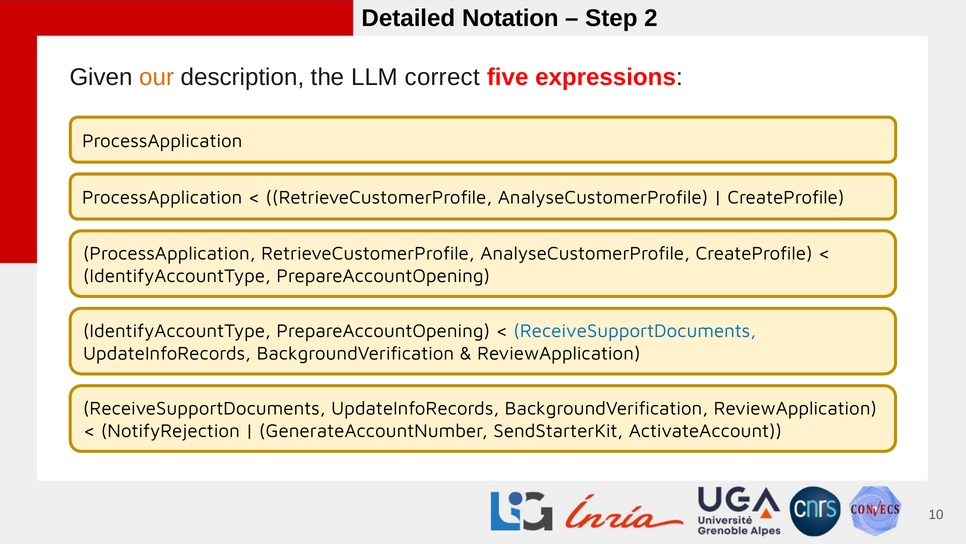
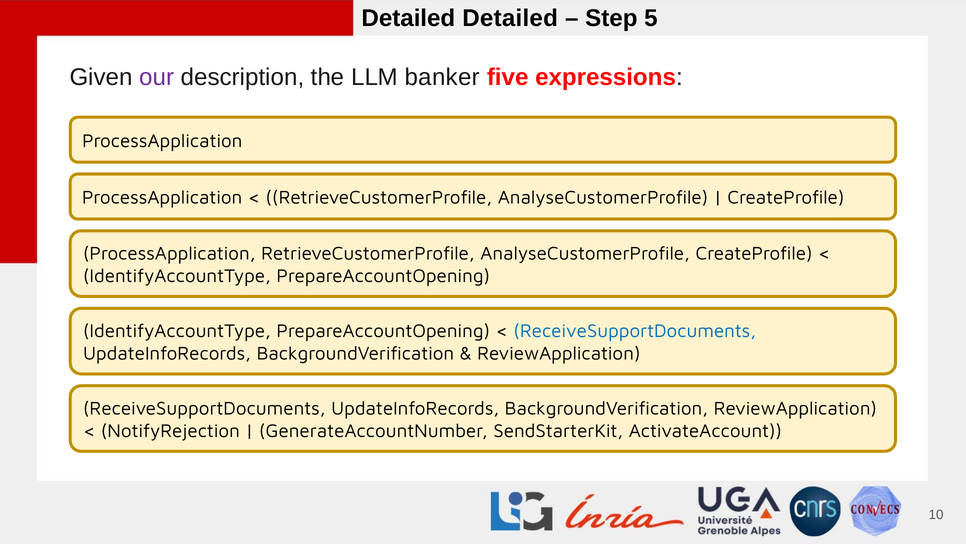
Detailed Notation: Notation -> Detailed (510, 18)
2: 2 -> 5 (651, 18)
our colour: orange -> purple (157, 77)
correct: correct -> banker (442, 77)
